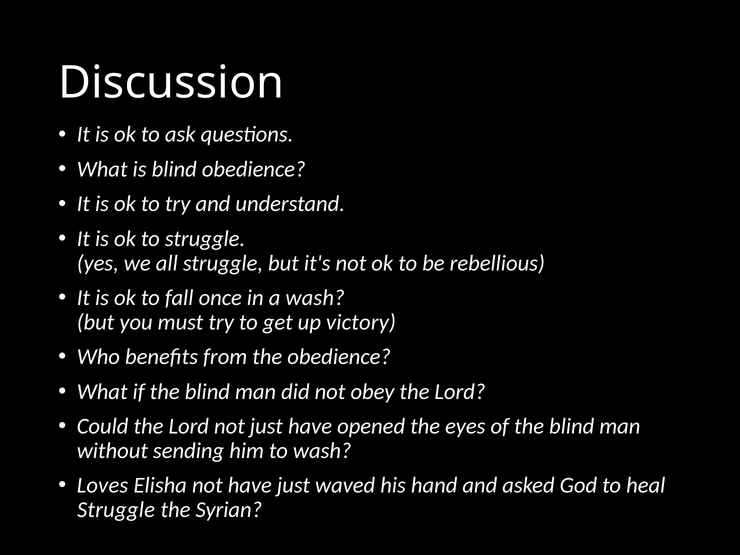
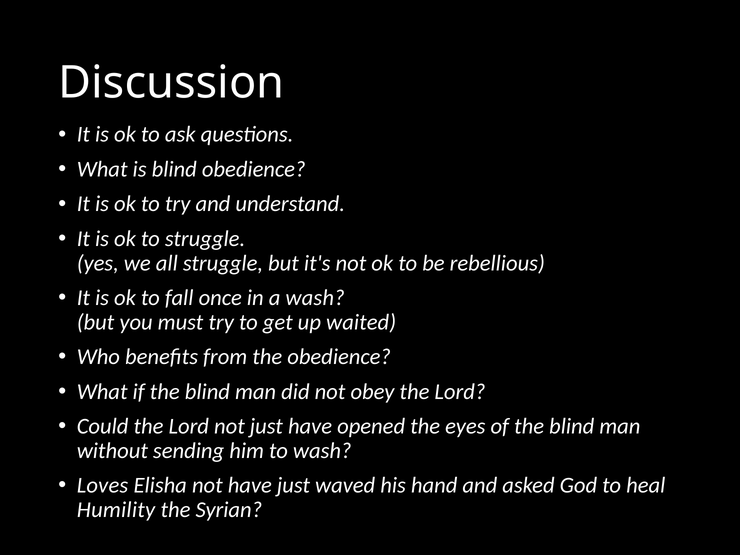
victory: victory -> waited (361, 322)
Struggle: Struggle -> Humility (116, 510)
